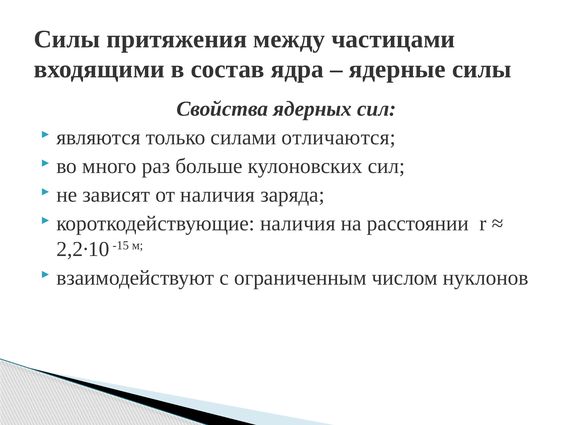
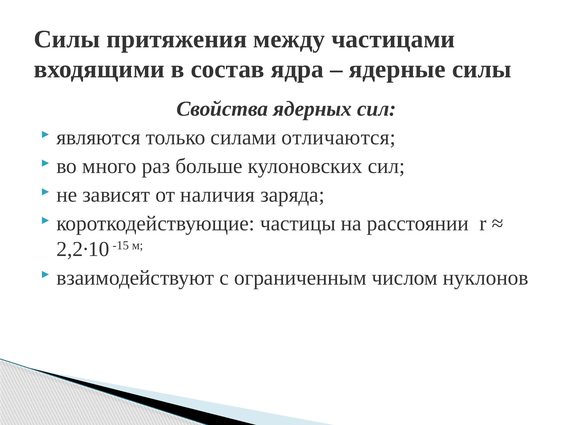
короткодействующие наличия: наличия -> частицы (298, 223)
